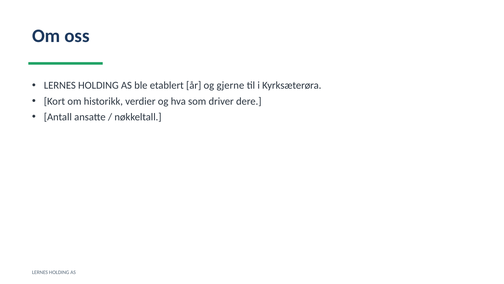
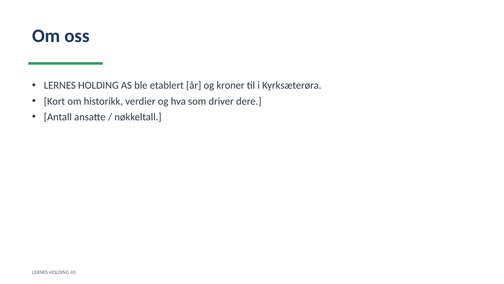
gjerne: gjerne -> kroner (231, 85)
